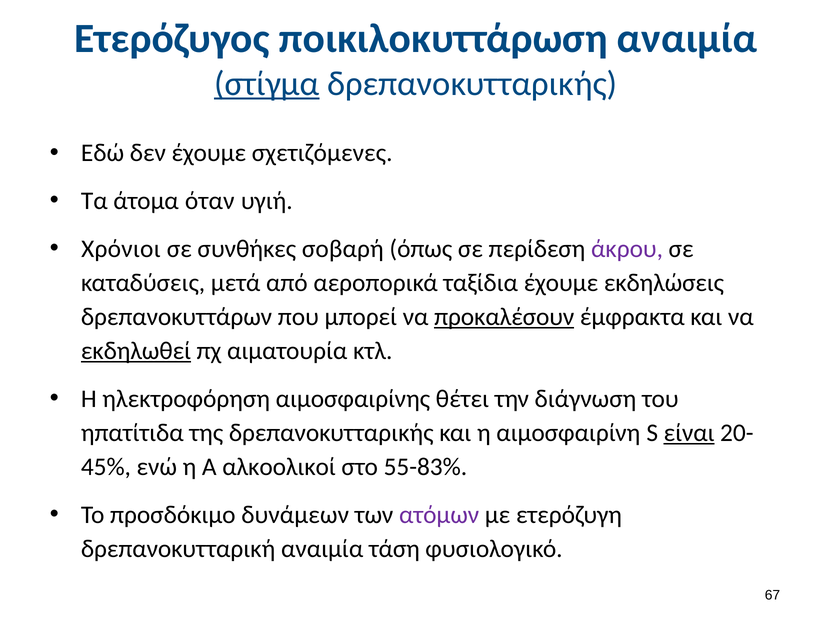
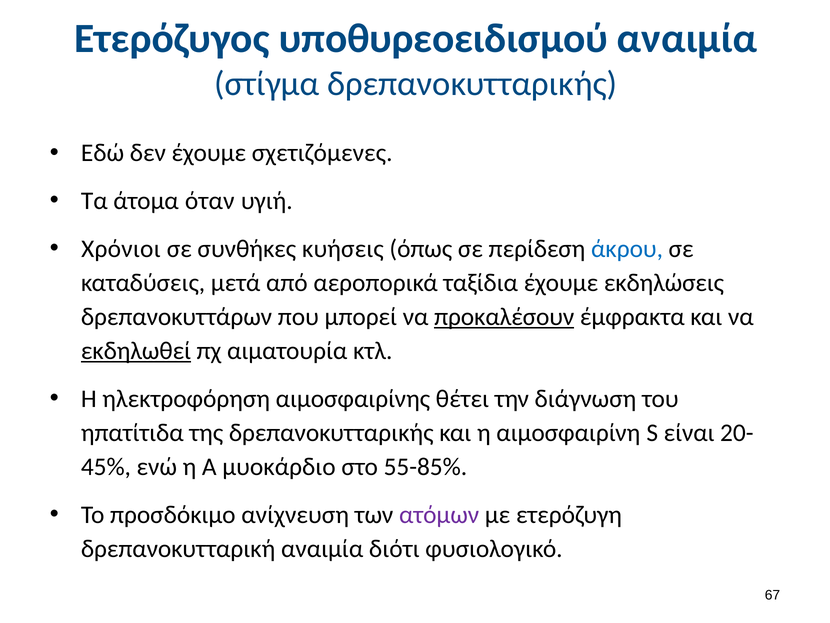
ποικιλοκυττάρωση: ποικιλοκυττάρωση -> υποθυρεοειδισμού (443, 38)
στίγμα underline: present -> none (267, 84)
σοβαρή: σοβαρή -> κυήσεις (343, 249)
άκρου colour: purple -> blue (627, 249)
είναι underline: present -> none (689, 433)
αλκοολικοί: αλκοολικοί -> μυοκάρδιο (279, 467)
55-83%: 55-83% -> 55-85% (425, 467)
δυνάμεων: δυνάμεων -> ανίχνευση (295, 514)
τάση: τάση -> διότι (394, 548)
